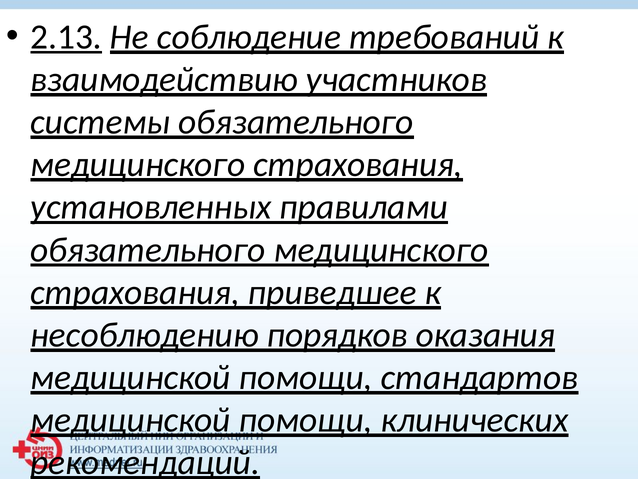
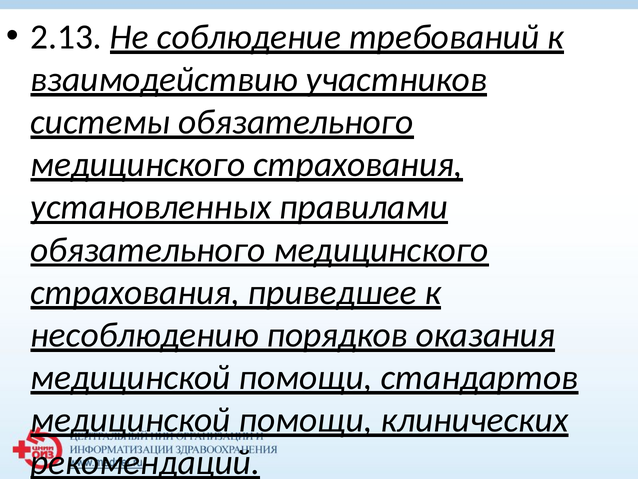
2.13 underline: present -> none (66, 37)
